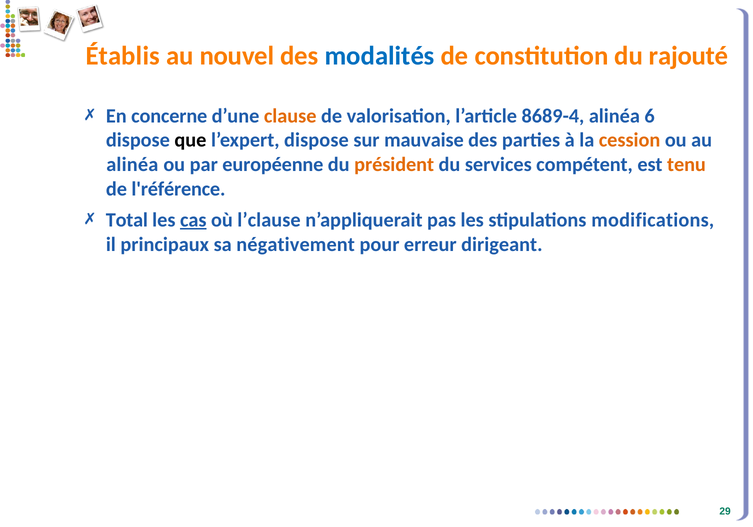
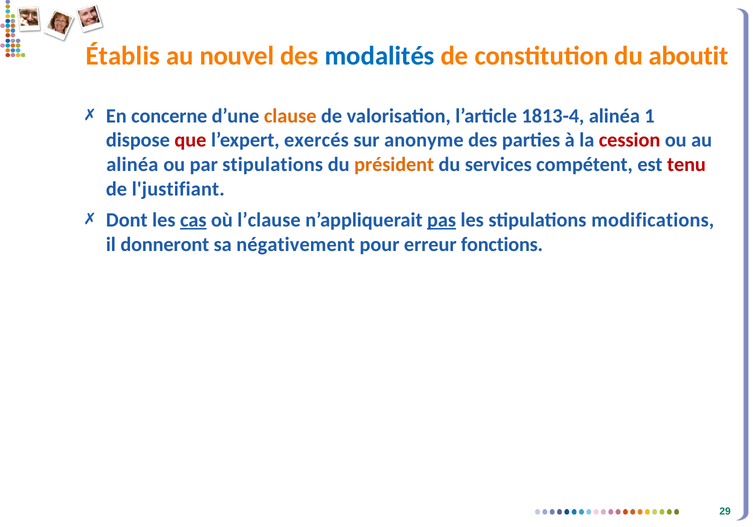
rajouté: rajouté -> aboutit (689, 56)
8689-4: 8689-4 -> 1813-4 (553, 116)
6: 6 -> 1 (650, 116)
que colour: black -> red (190, 140)
l’expert dispose: dispose -> exercés (316, 140)
mauvaise: mauvaise -> anonyme (424, 140)
cession colour: orange -> red (630, 140)
par européenne: européenne -> stipulations (273, 165)
tenu colour: orange -> red (686, 165)
l'référence: l'référence -> l'justifiant (178, 189)
Total: Total -> Dont (127, 220)
pas underline: none -> present (442, 220)
principaux: principaux -> donneront (165, 244)
dirigeant: dirigeant -> fonctions (502, 244)
